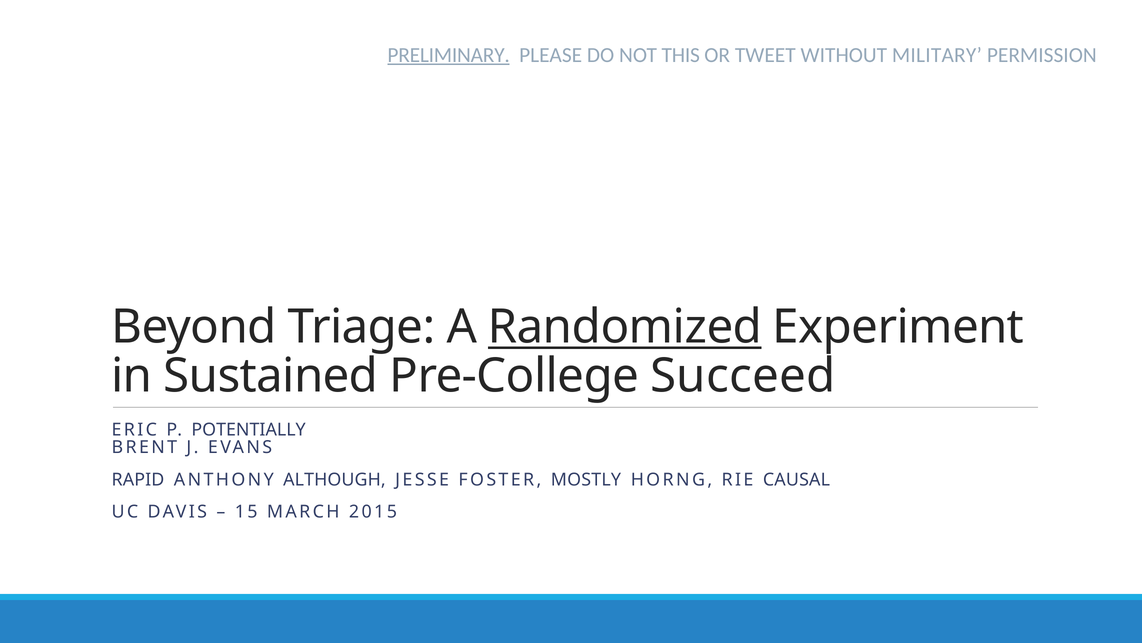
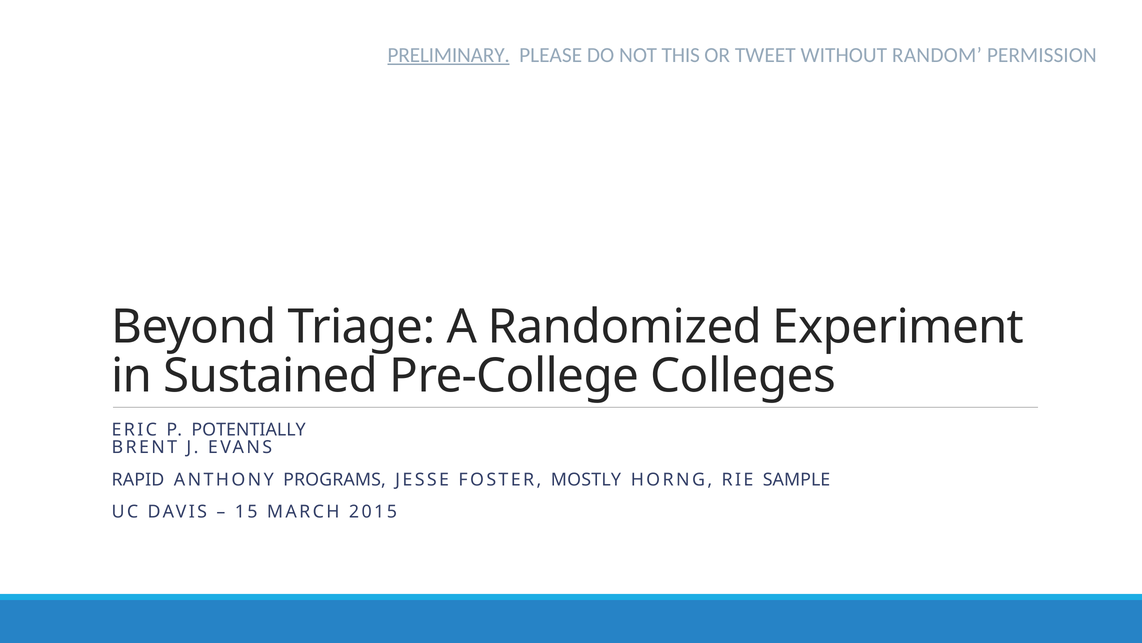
MILITARY: MILITARY -> RANDOM (937, 55)
Randomized underline: present -> none (625, 327)
Succeed: Succeed -> Colleges (743, 375)
ALTHOUGH: ALTHOUGH -> PROGRAMS (335, 479)
CAUSAL: CAUSAL -> SAMPLE (797, 479)
